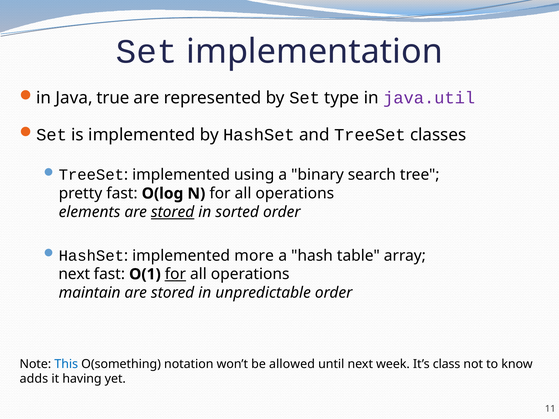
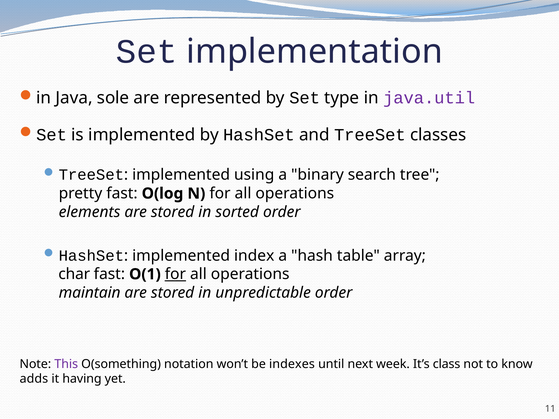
true: true -> sole (113, 98)
stored underline: present -> none (173, 212)
more: more -> index (254, 256)
next: next -> char (74, 274)
This colour: blue -> purple (66, 364)
allowed: allowed -> indexes (292, 364)
